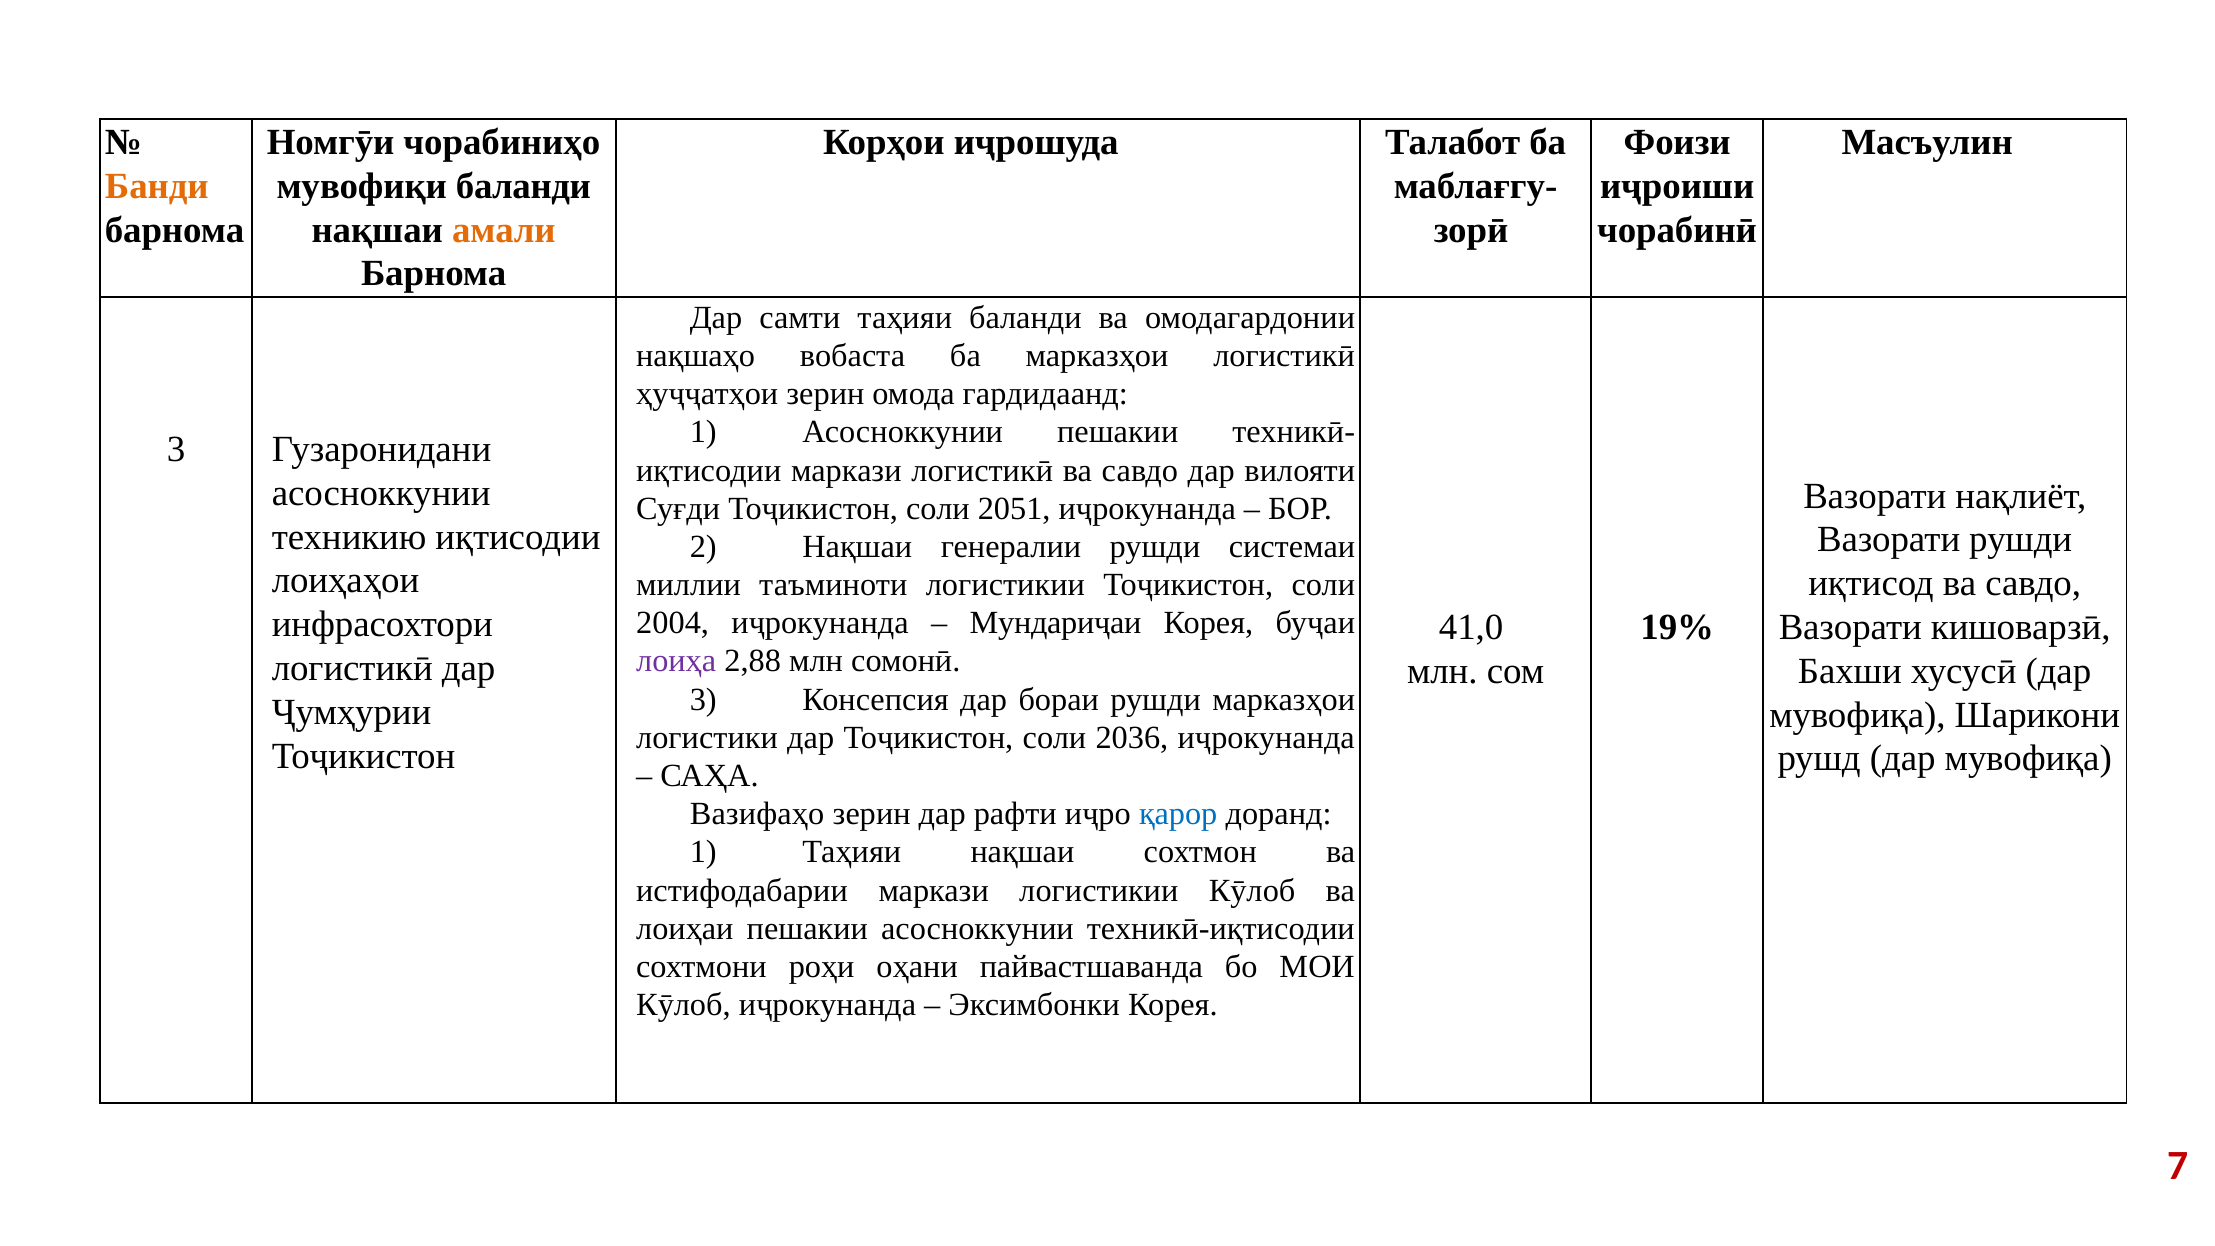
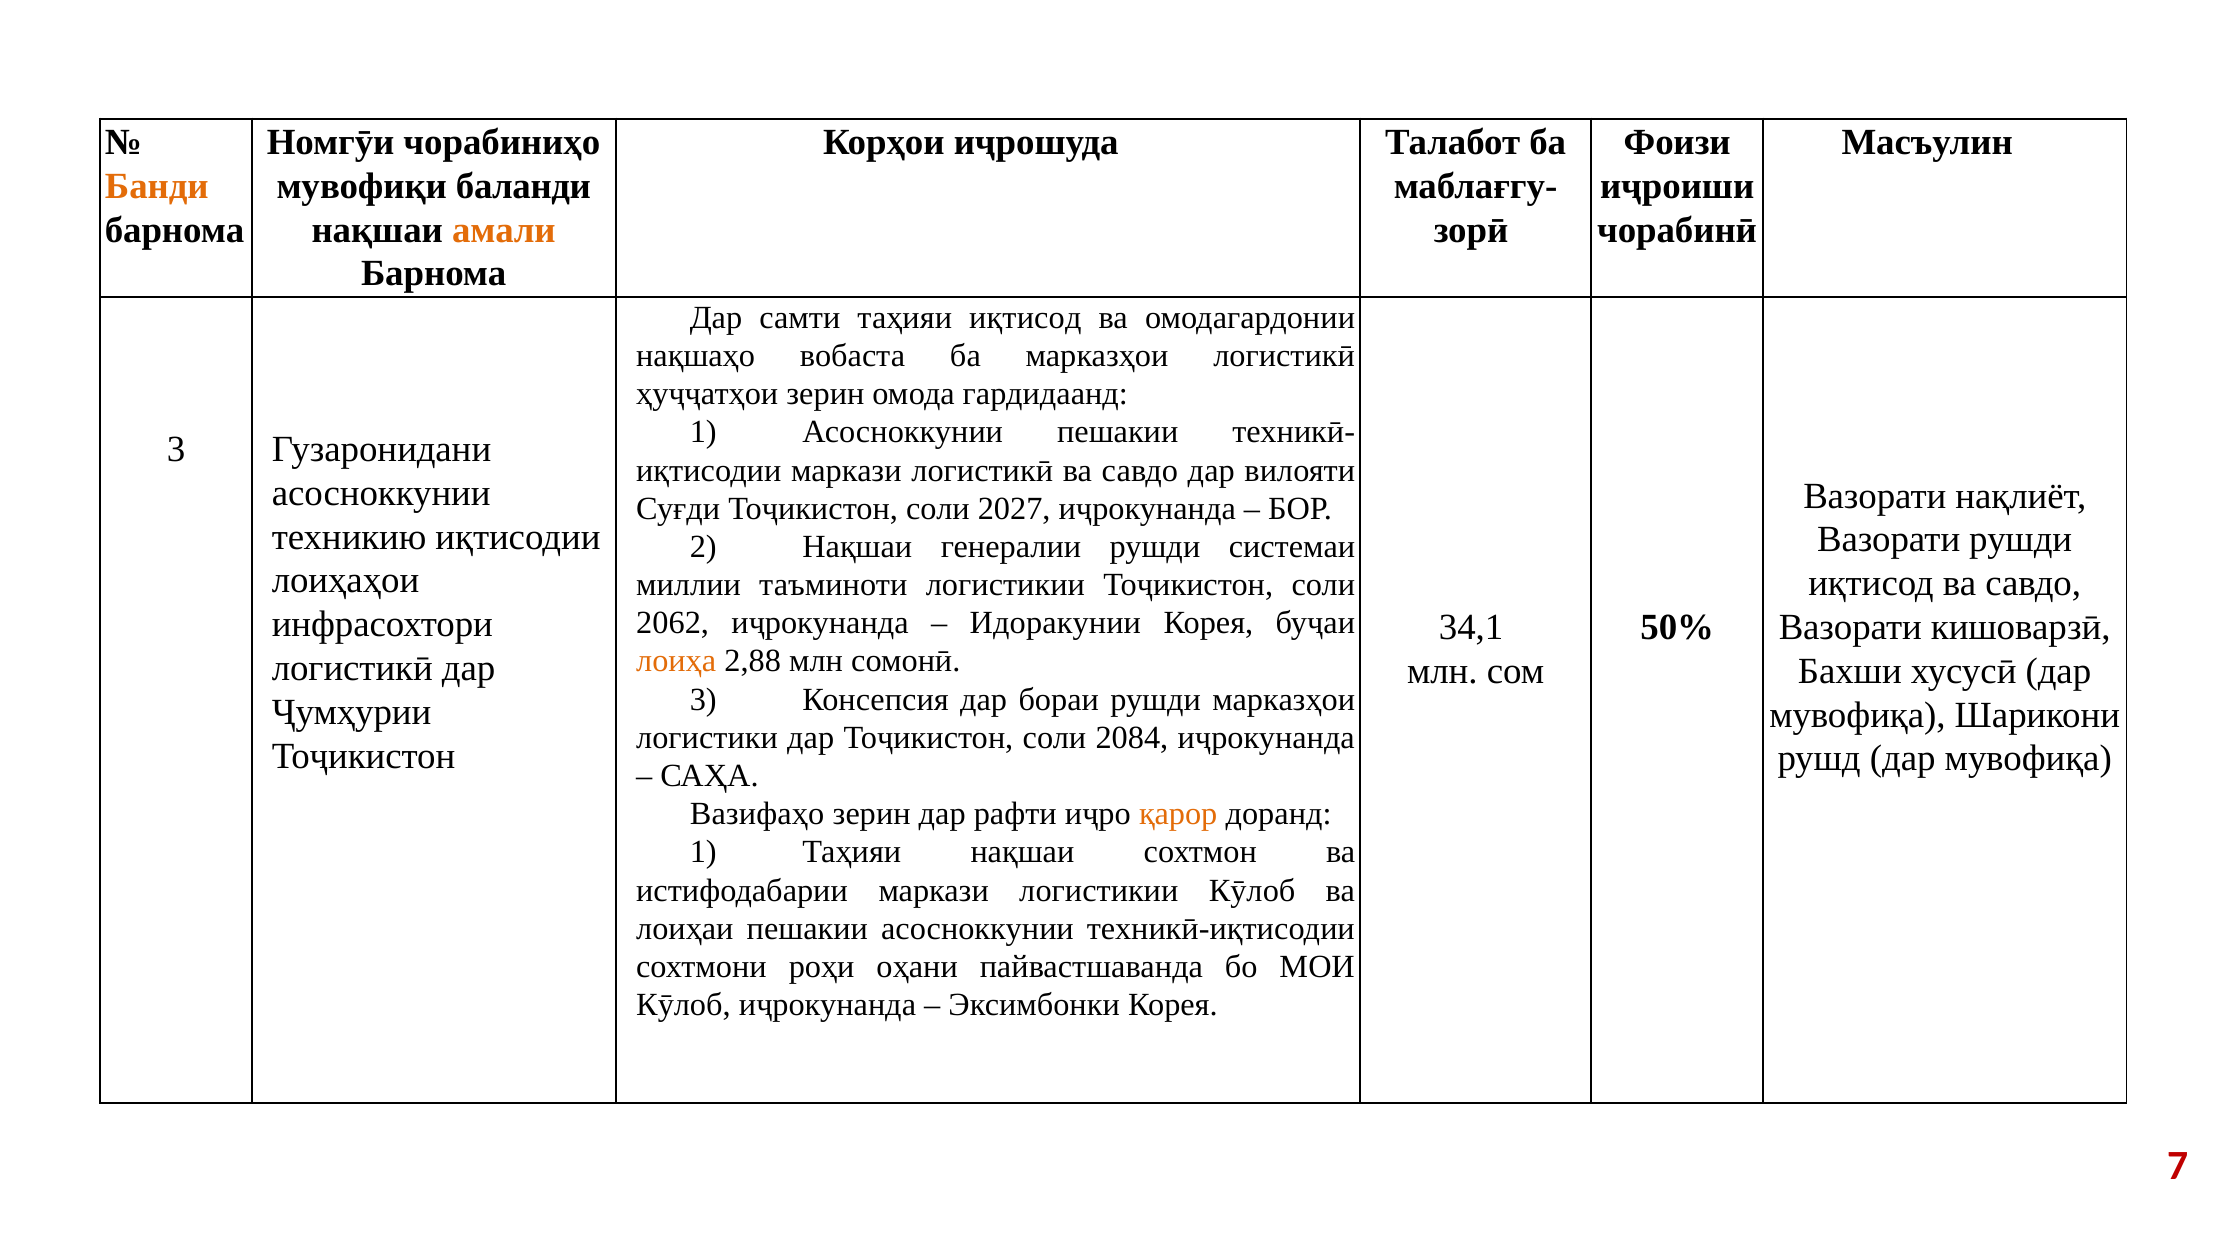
таҳияи баланди: баланди -> иқтисод (1025, 318)
2051: 2051 -> 2027 (1014, 509)
2004: 2004 -> 2062 (673, 623)
Мундариҷаи: Мундариҷаи -> Идоракунии (1055, 623)
41,0: 41,0 -> 34,1 (1471, 627)
19%: 19% -> 50% (1677, 627)
лоиҳа colour: purple -> orange (676, 661)
2036: 2036 -> 2084 (1132, 738)
қарор colour: blue -> orange (1178, 814)
